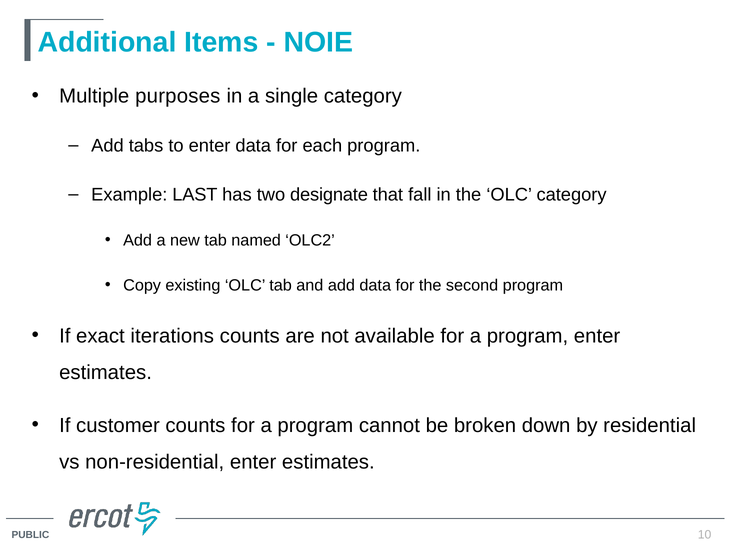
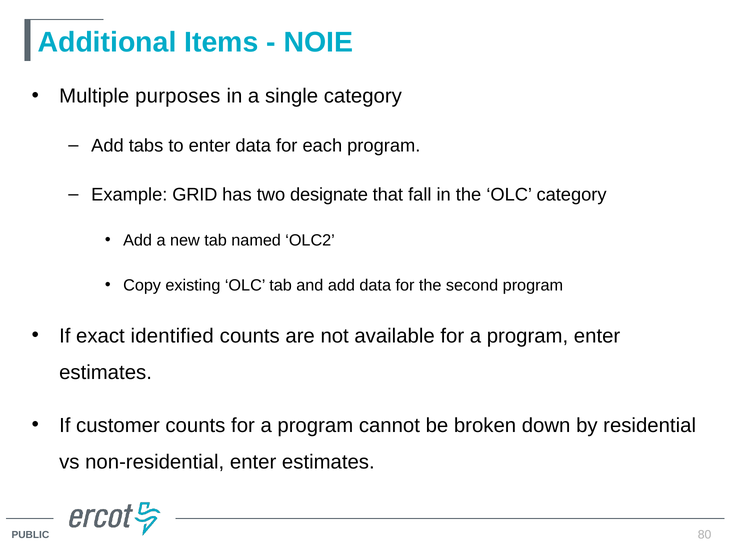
LAST: LAST -> GRID (195, 195)
iterations: iterations -> identified (172, 336)
10: 10 -> 80 (705, 535)
